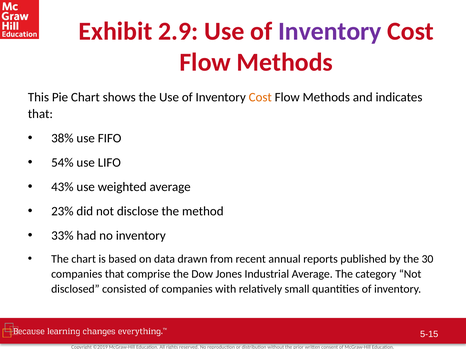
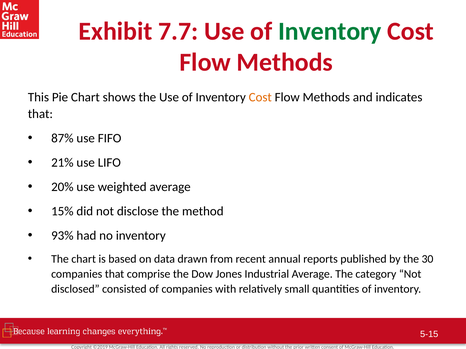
2.9: 2.9 -> 7.7 (178, 31)
Inventory colour: purple -> green (330, 31)
38%: 38% -> 87% (62, 138)
54%: 54% -> 21% (62, 163)
43%: 43% -> 20% (62, 187)
23%: 23% -> 15% (62, 212)
33%: 33% -> 93% (62, 236)
